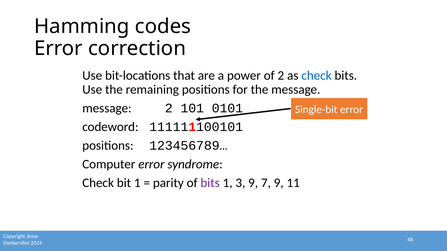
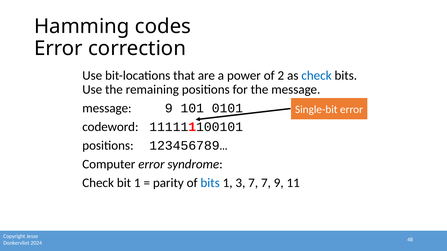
message 2: 2 -> 9 (169, 108)
bits colour: purple -> blue (210, 183)
3 9: 9 -> 7 (253, 183)
